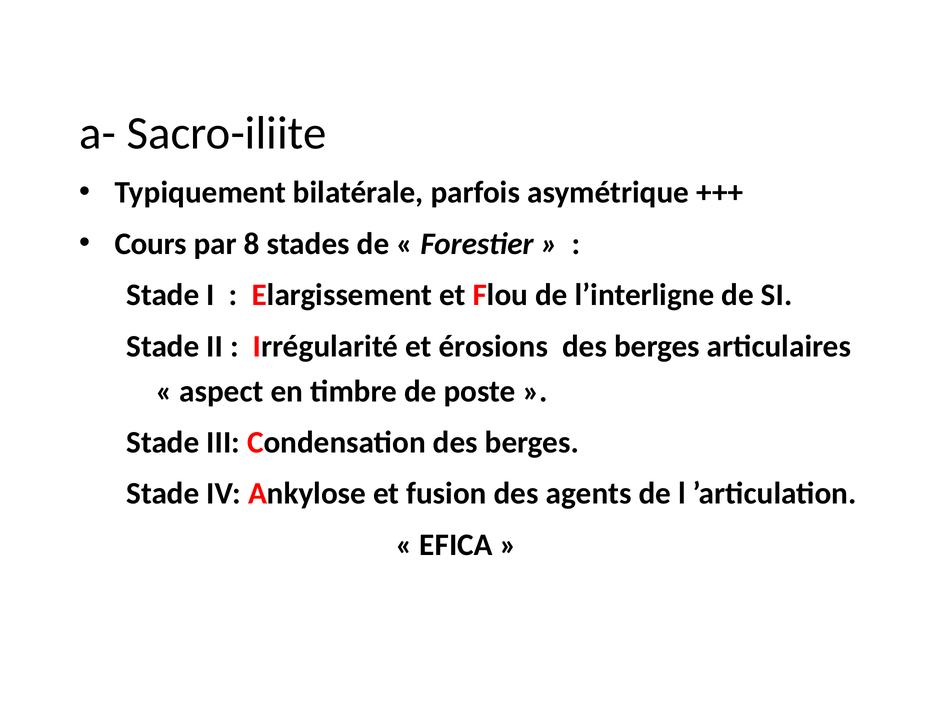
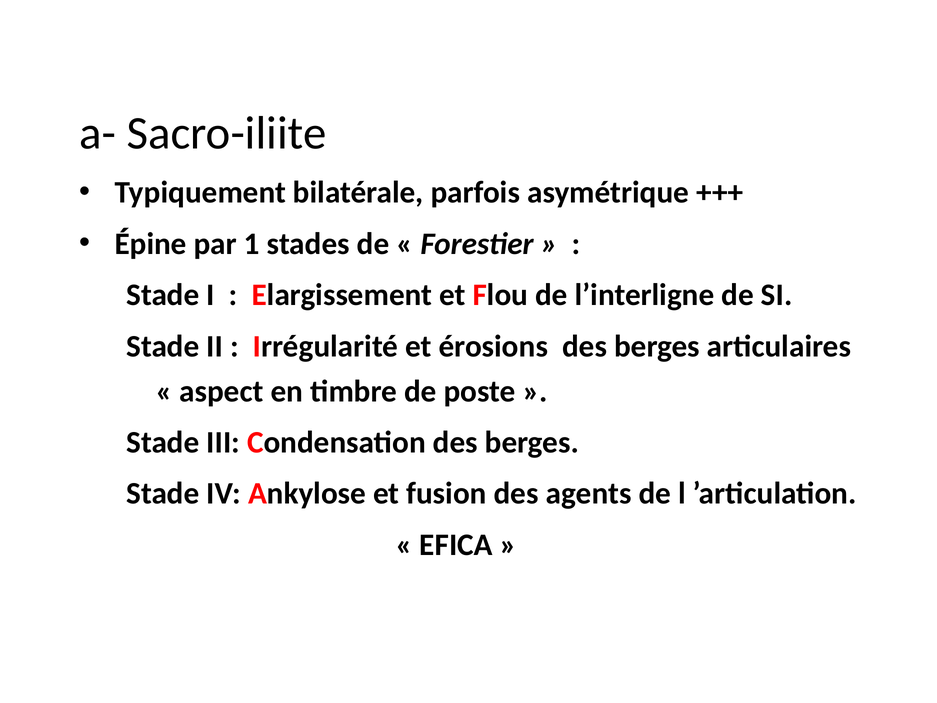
Cours: Cours -> Épine (151, 244)
8: 8 -> 1 (252, 244)
